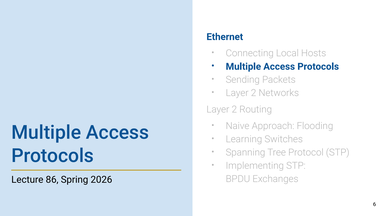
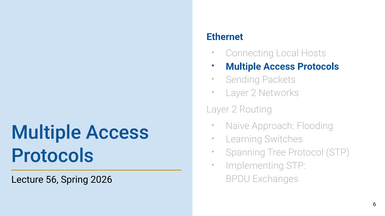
86: 86 -> 56 (52, 180)
